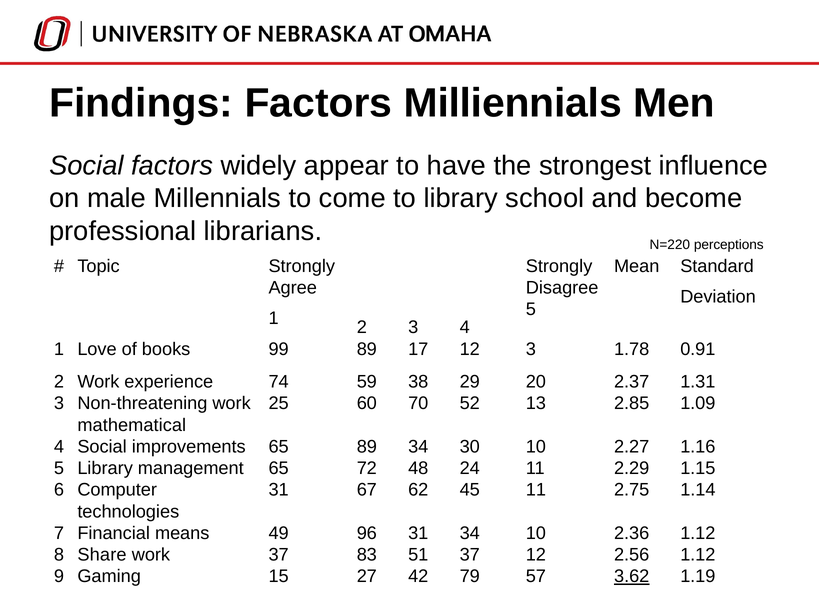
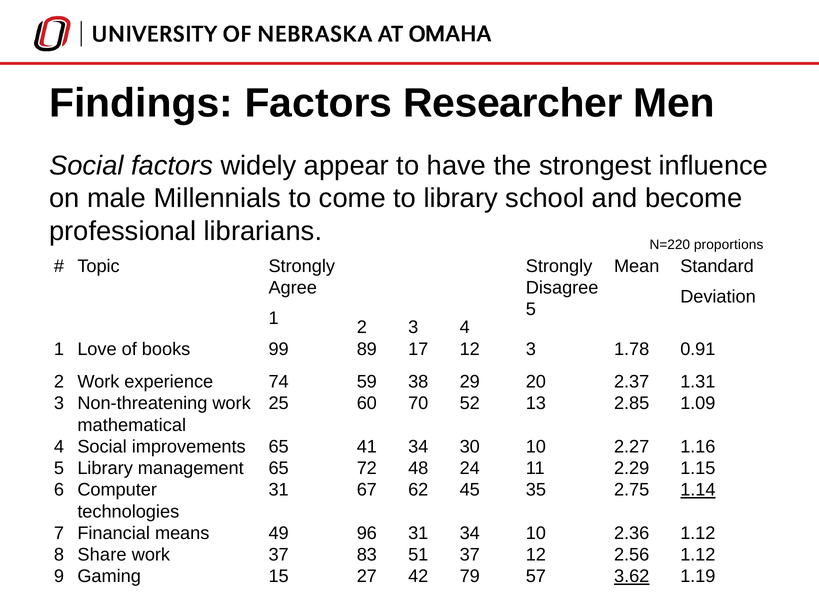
Milliennials: Milliennials -> Researcher (513, 104)
perceptions: perceptions -> proportions (729, 245)
65 89: 89 -> 41 (367, 447)
45 11: 11 -> 35 (536, 490)
1.14 underline: none -> present (698, 490)
